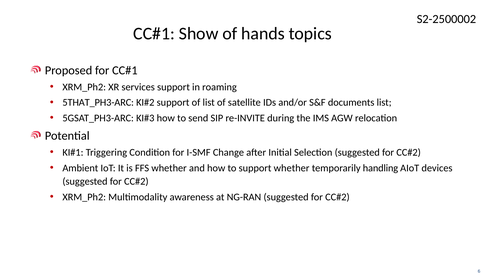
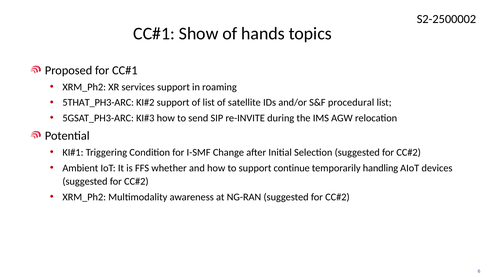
documents: documents -> procedural (351, 103)
support whether: whether -> continue (292, 168)
